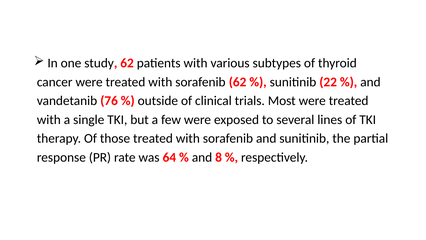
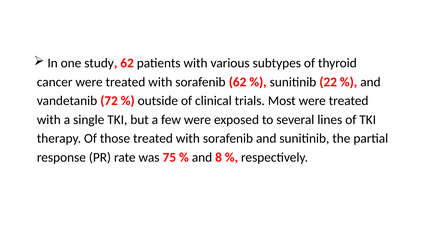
76: 76 -> 72 (109, 101)
64: 64 -> 75 (169, 157)
